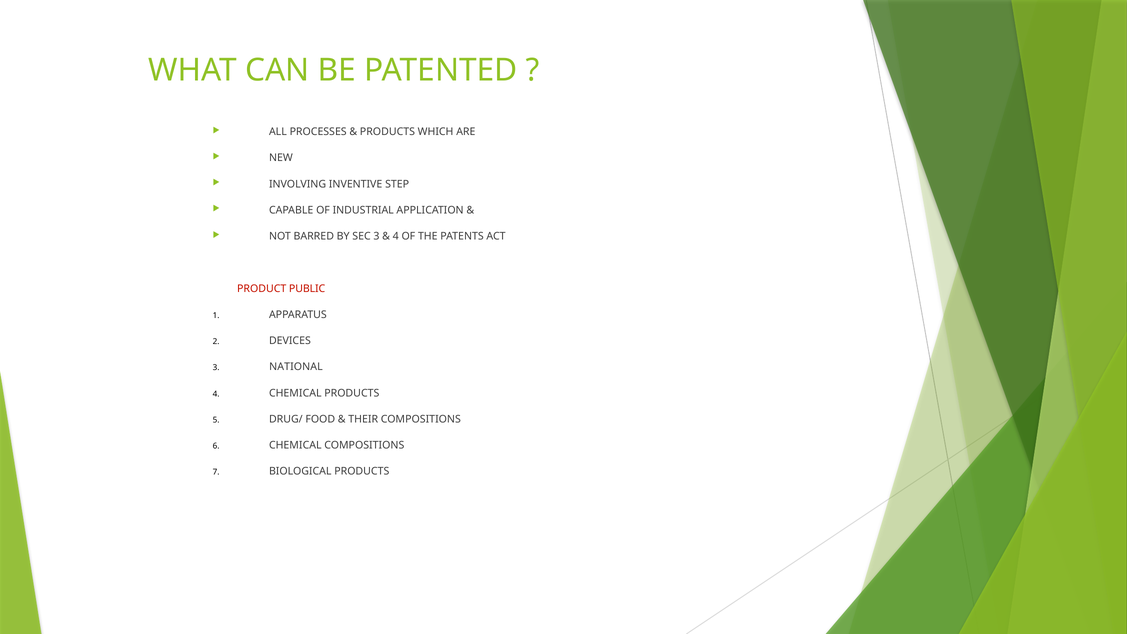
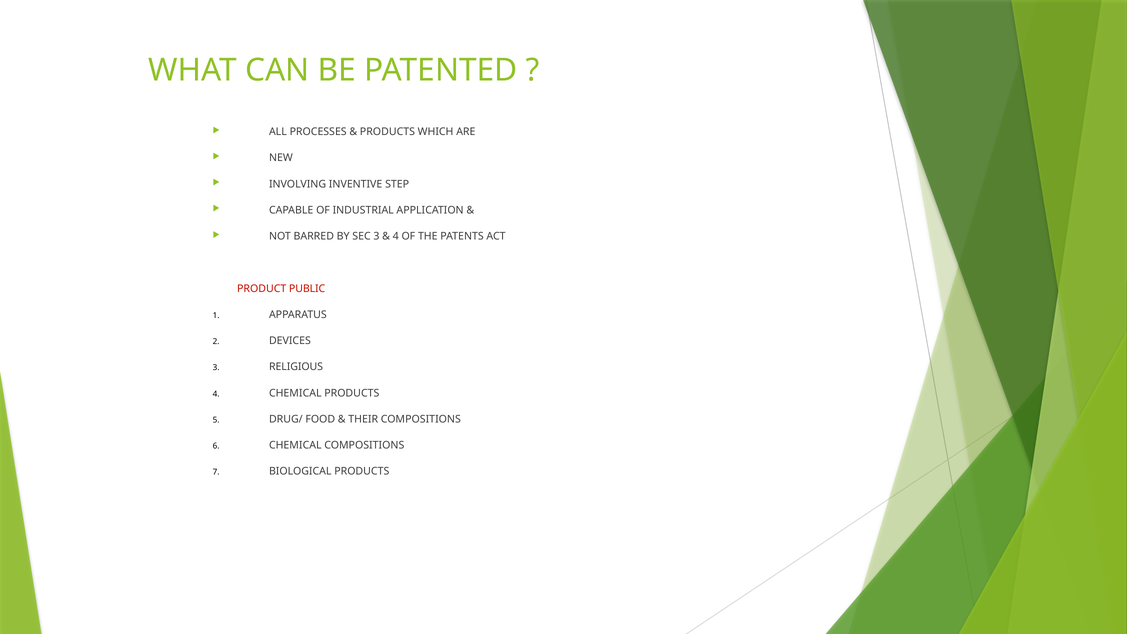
NATIONAL: NATIONAL -> RELIGIOUS (296, 367)
